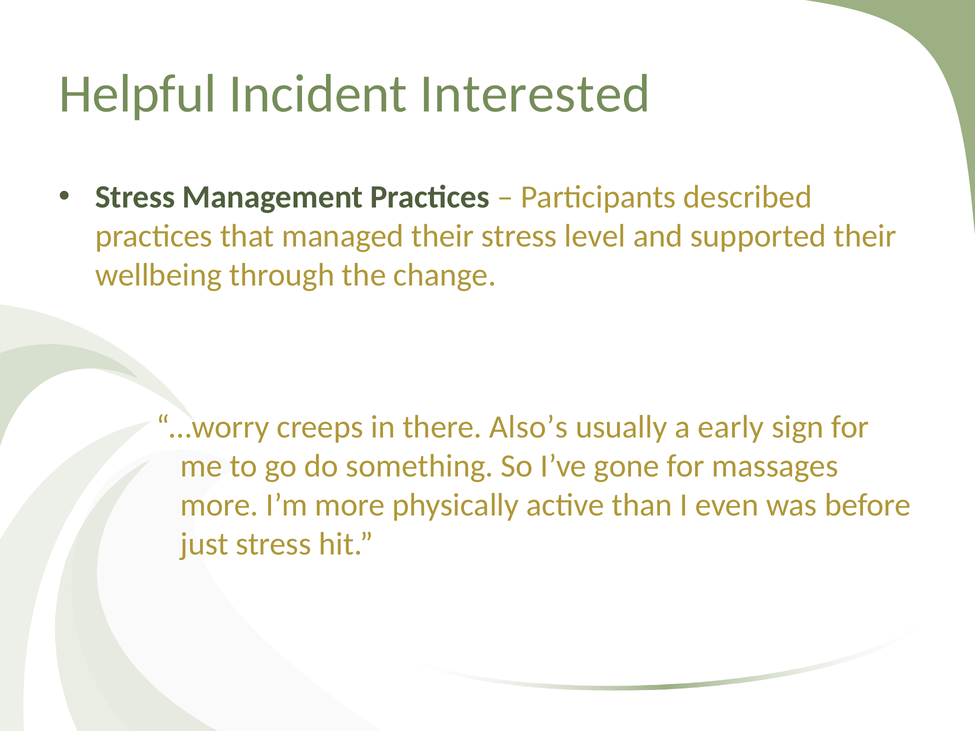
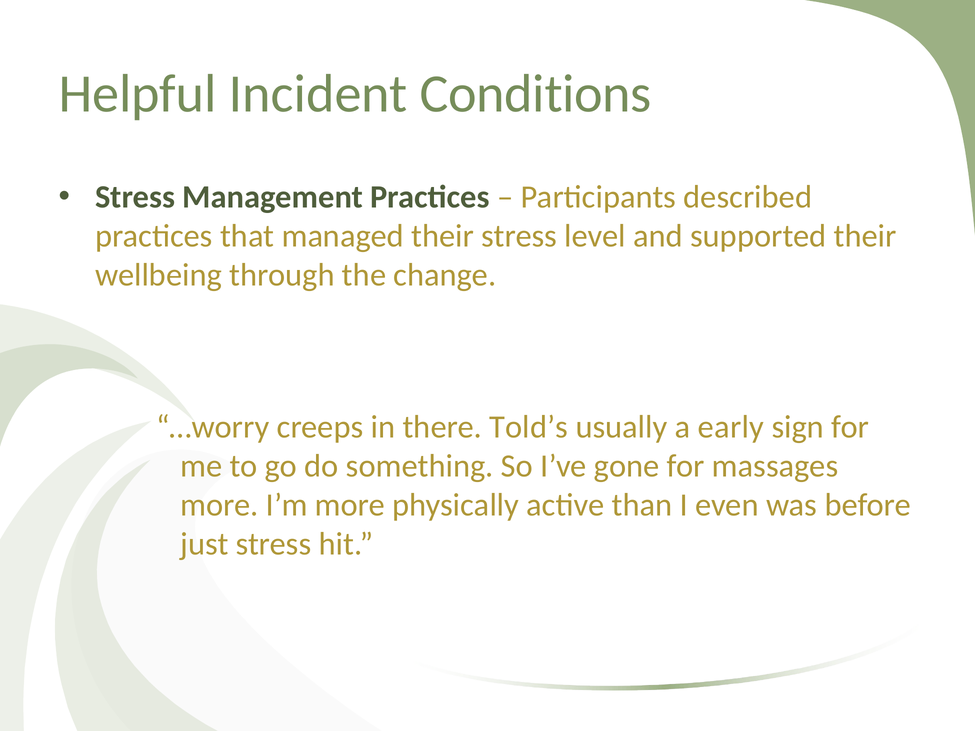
Interested: Interested -> Conditions (536, 94)
Also’s: Also’s -> Told’s (529, 427)
